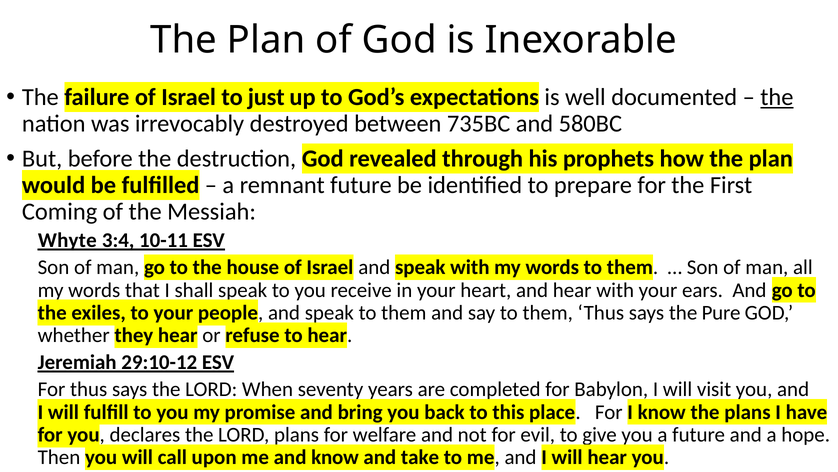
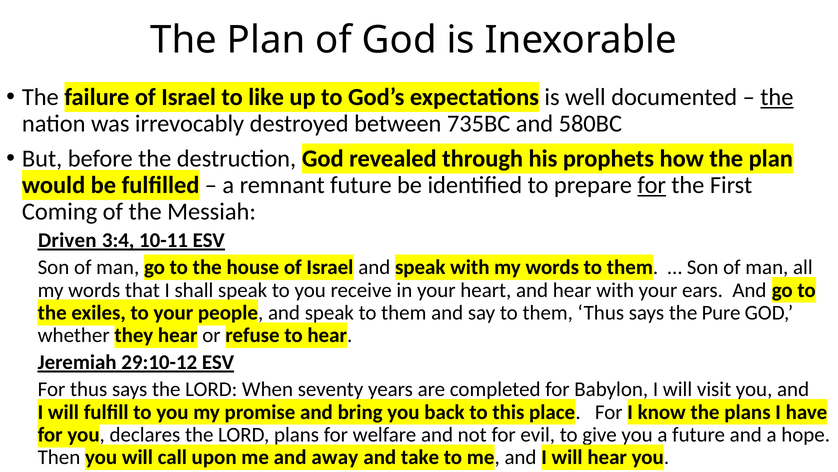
just: just -> like (266, 97)
for underline: none -> present (652, 185)
Whyte: Whyte -> Driven (67, 240)
and know: know -> away (335, 457)
